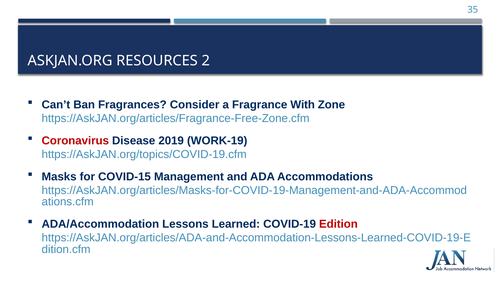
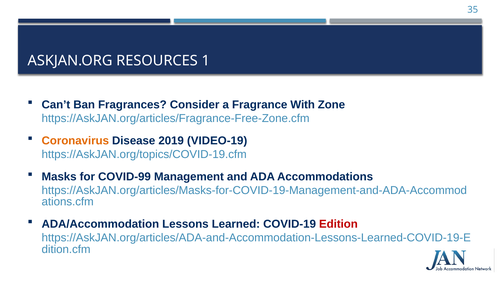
2: 2 -> 1 (206, 61)
Coronavirus colour: red -> orange (75, 141)
WORK-19: WORK-19 -> VIDEO-19 (217, 141)
COVID-15: COVID-15 -> COVID-99 (124, 177)
